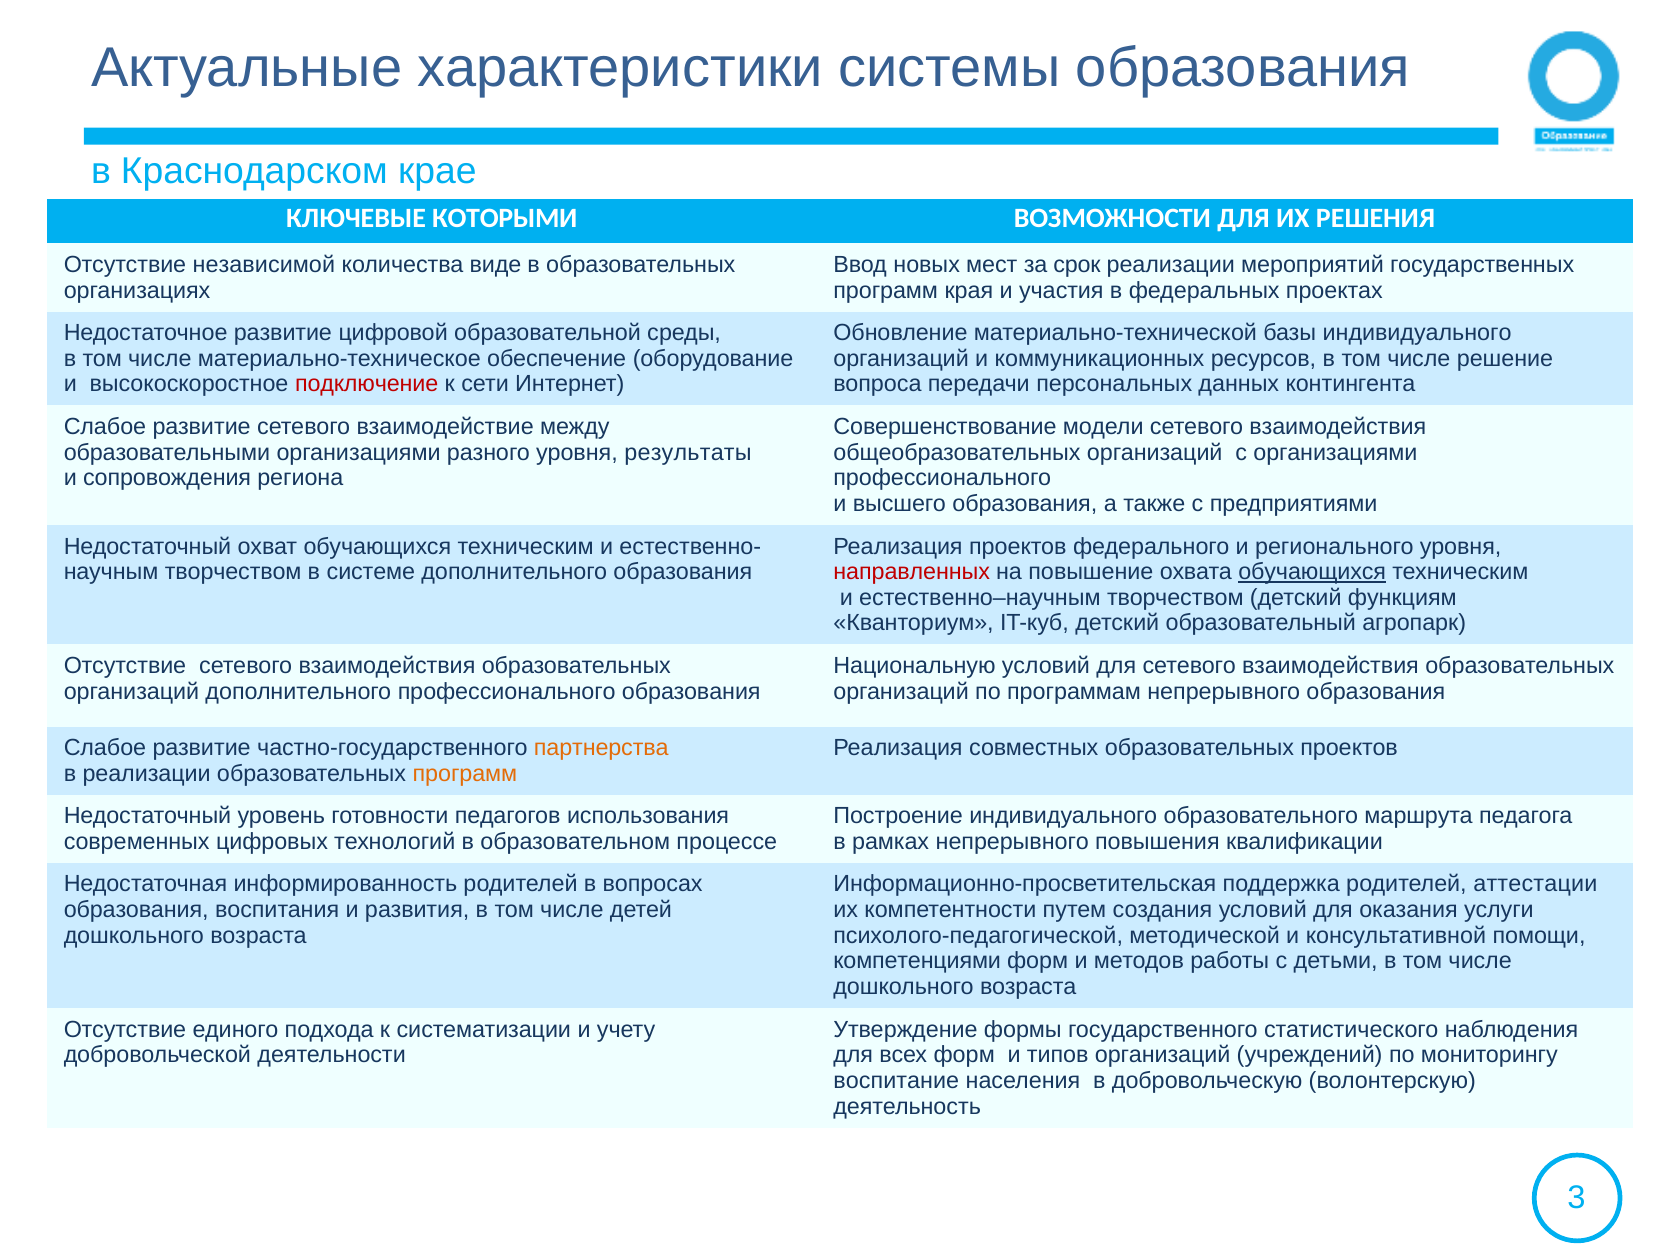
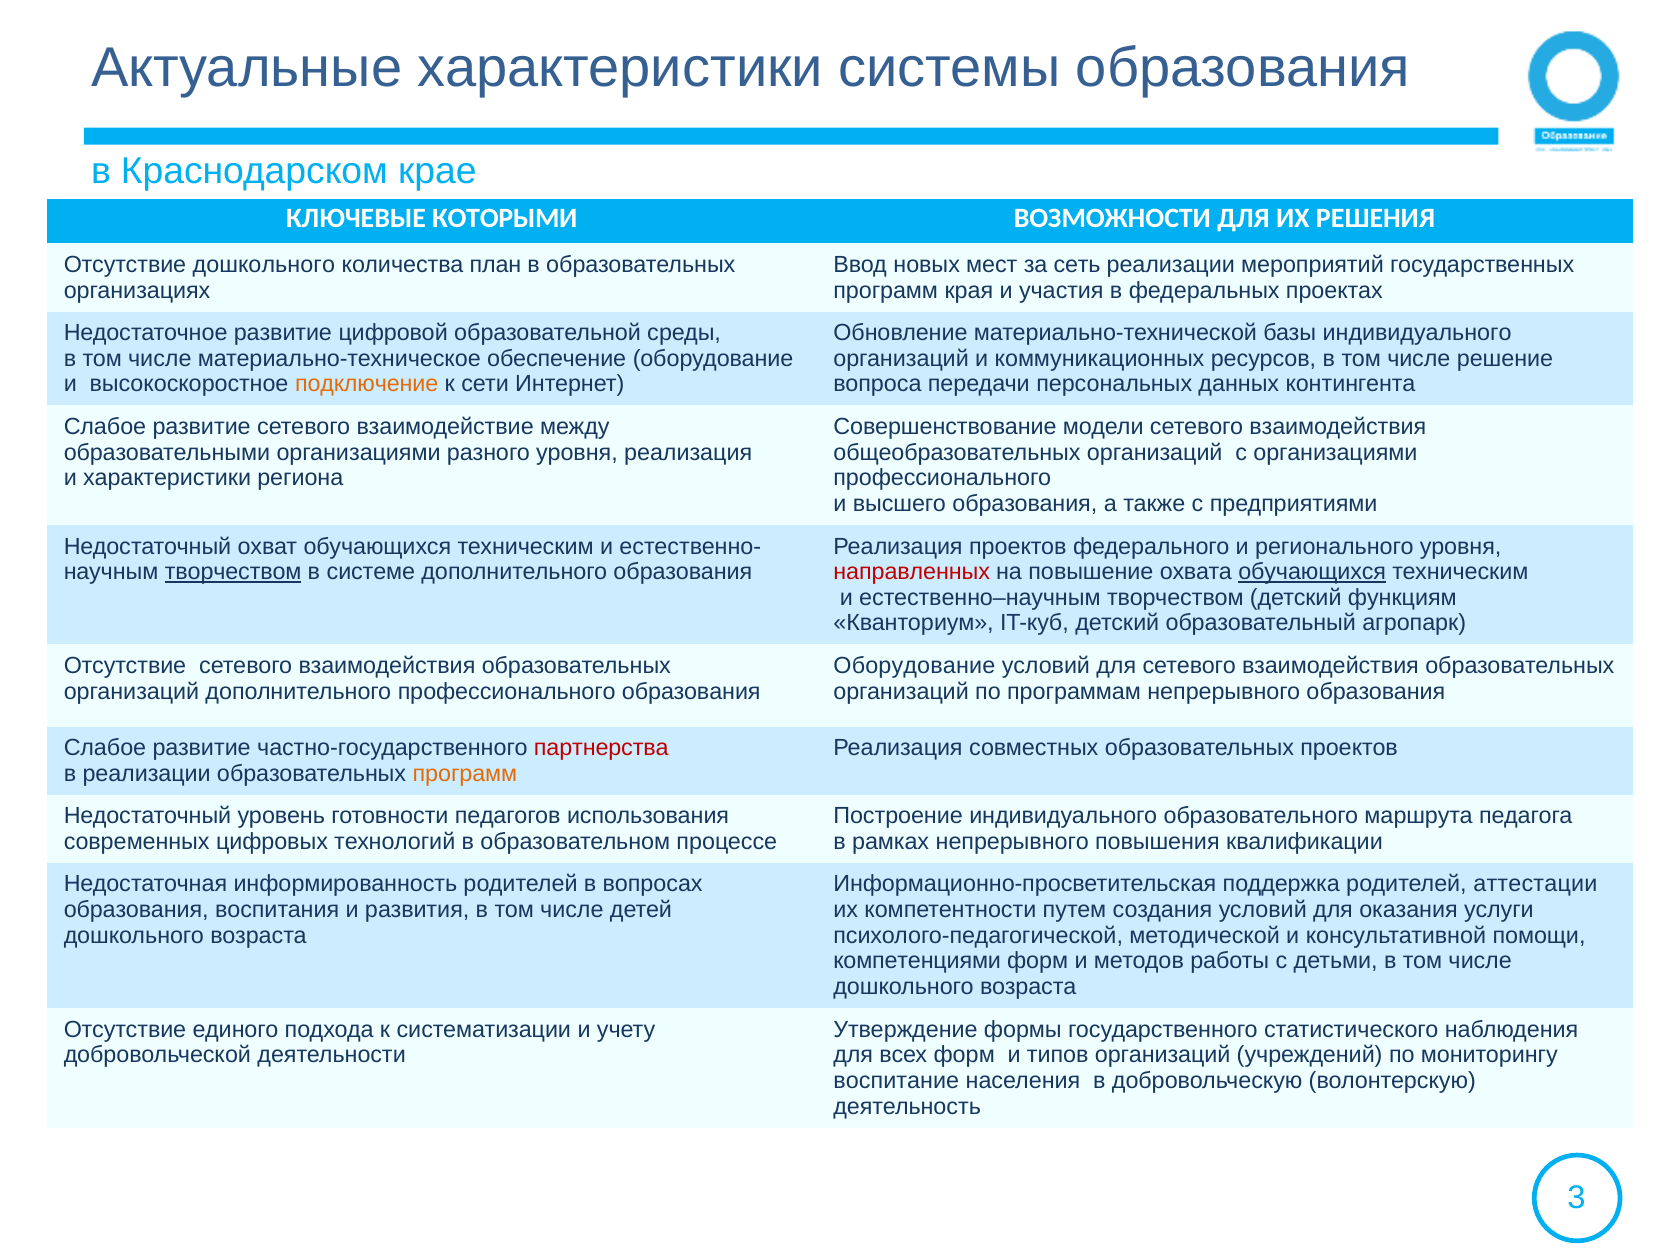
Отсутствие независимой: независимой -> дошкольного (264, 265)
виде: виде -> план (496, 265)
срок: срок -> сеть (1077, 265)
подключение colour: red -> orange (367, 384)
уровня результаты: результаты -> реализация (688, 452)
и сопровождения: сопровождения -> характеристики (167, 478)
творчеством underline: none -> present (233, 572)
Национальную: Национальную -> Оборудование (914, 666)
партнерства colour: orange -> red (601, 748)
